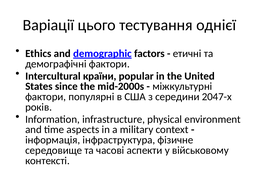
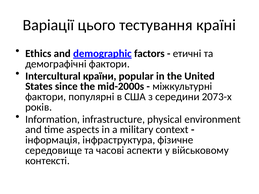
однієї: однієї -> країні (216, 25)
2047-х: 2047-х -> 2073-х (217, 97)
